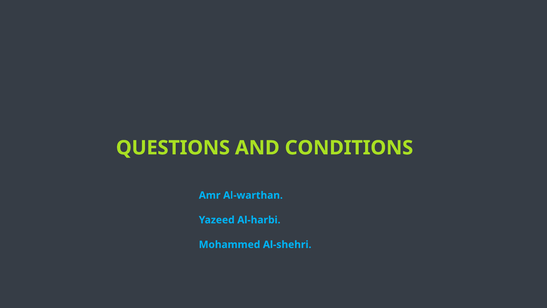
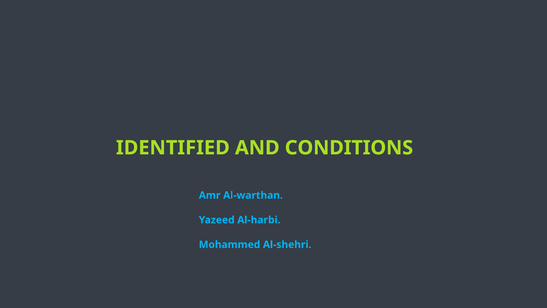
QUESTIONS: QUESTIONS -> IDENTIFIED (173, 148)
